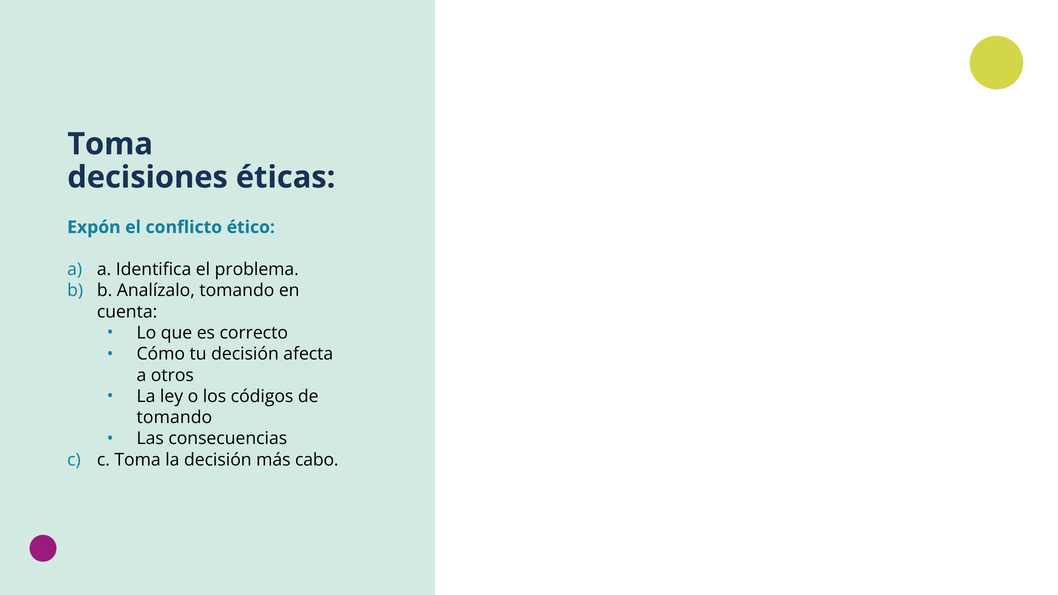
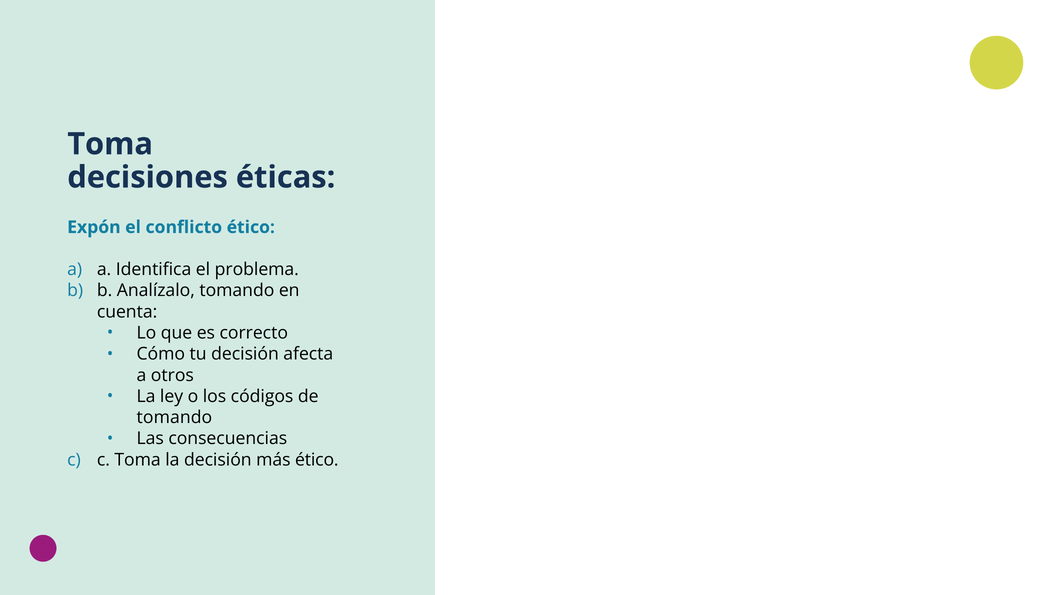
más cabo: cabo -> ético (317, 460)
